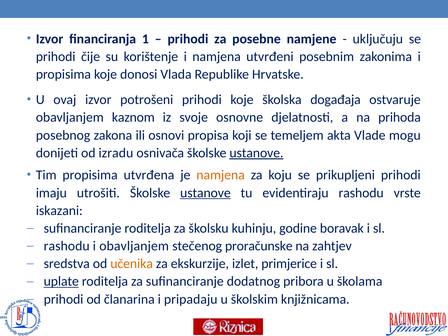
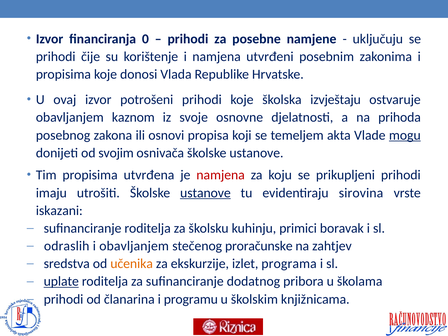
1: 1 -> 0 (145, 39)
događaja: događaja -> izvještaju (336, 100)
mogu underline: none -> present (405, 135)
izradu: izradu -> svojim (116, 153)
ustanove underline: present -> none (256, 153)
namjena colour: orange -> red (221, 175)
evidentiraju rashodu: rashodu -> sirovina (361, 193)
godine: godine -> primici (298, 228)
rashodu: rashodu -> odraslih (67, 246)
primjerice: primjerice -> programa (289, 264)
pripadaju: pripadaju -> programu (191, 299)
